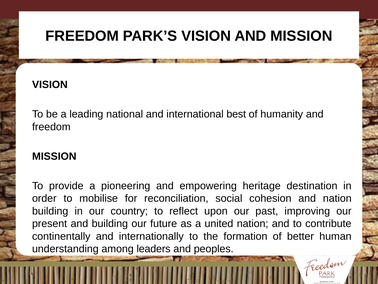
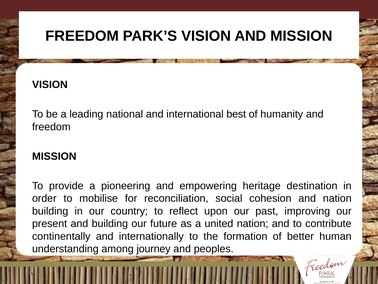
leaders: leaders -> journey (154, 249)
